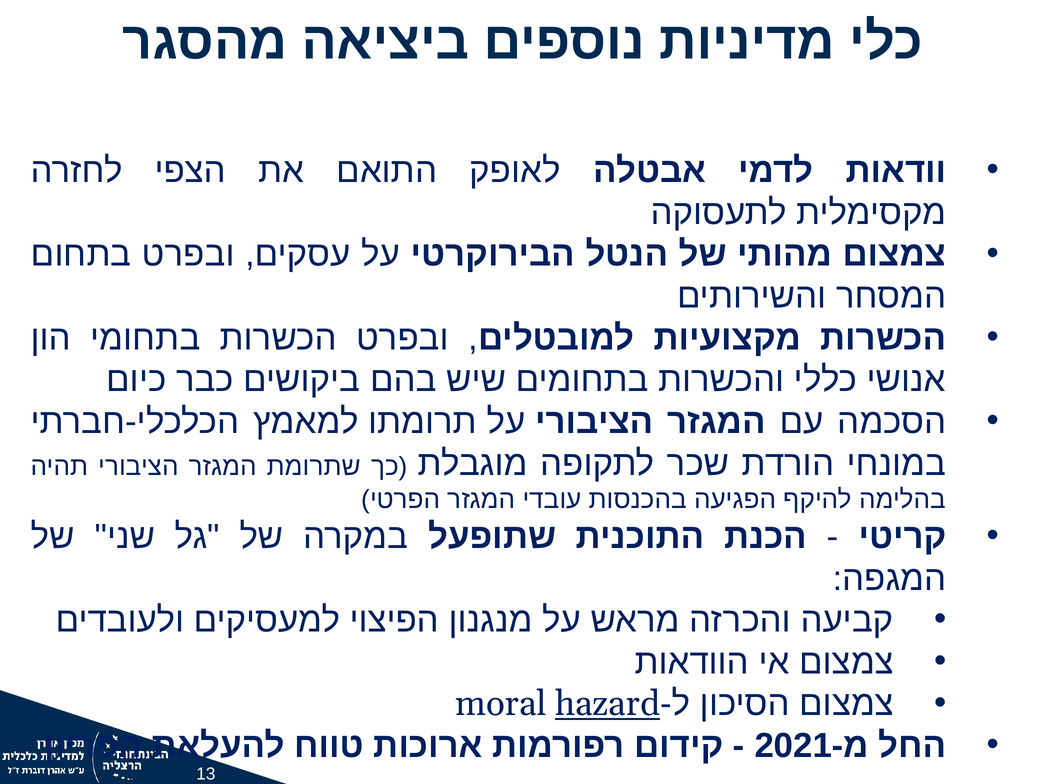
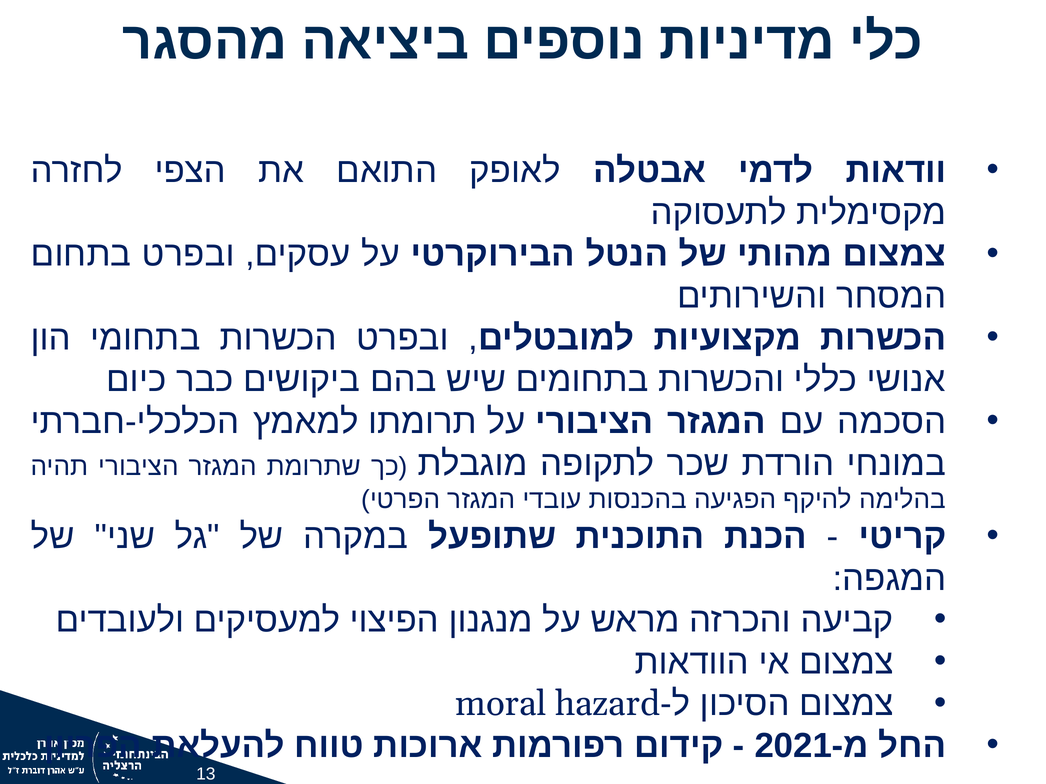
hazard underline: present -> none (608, 704)
